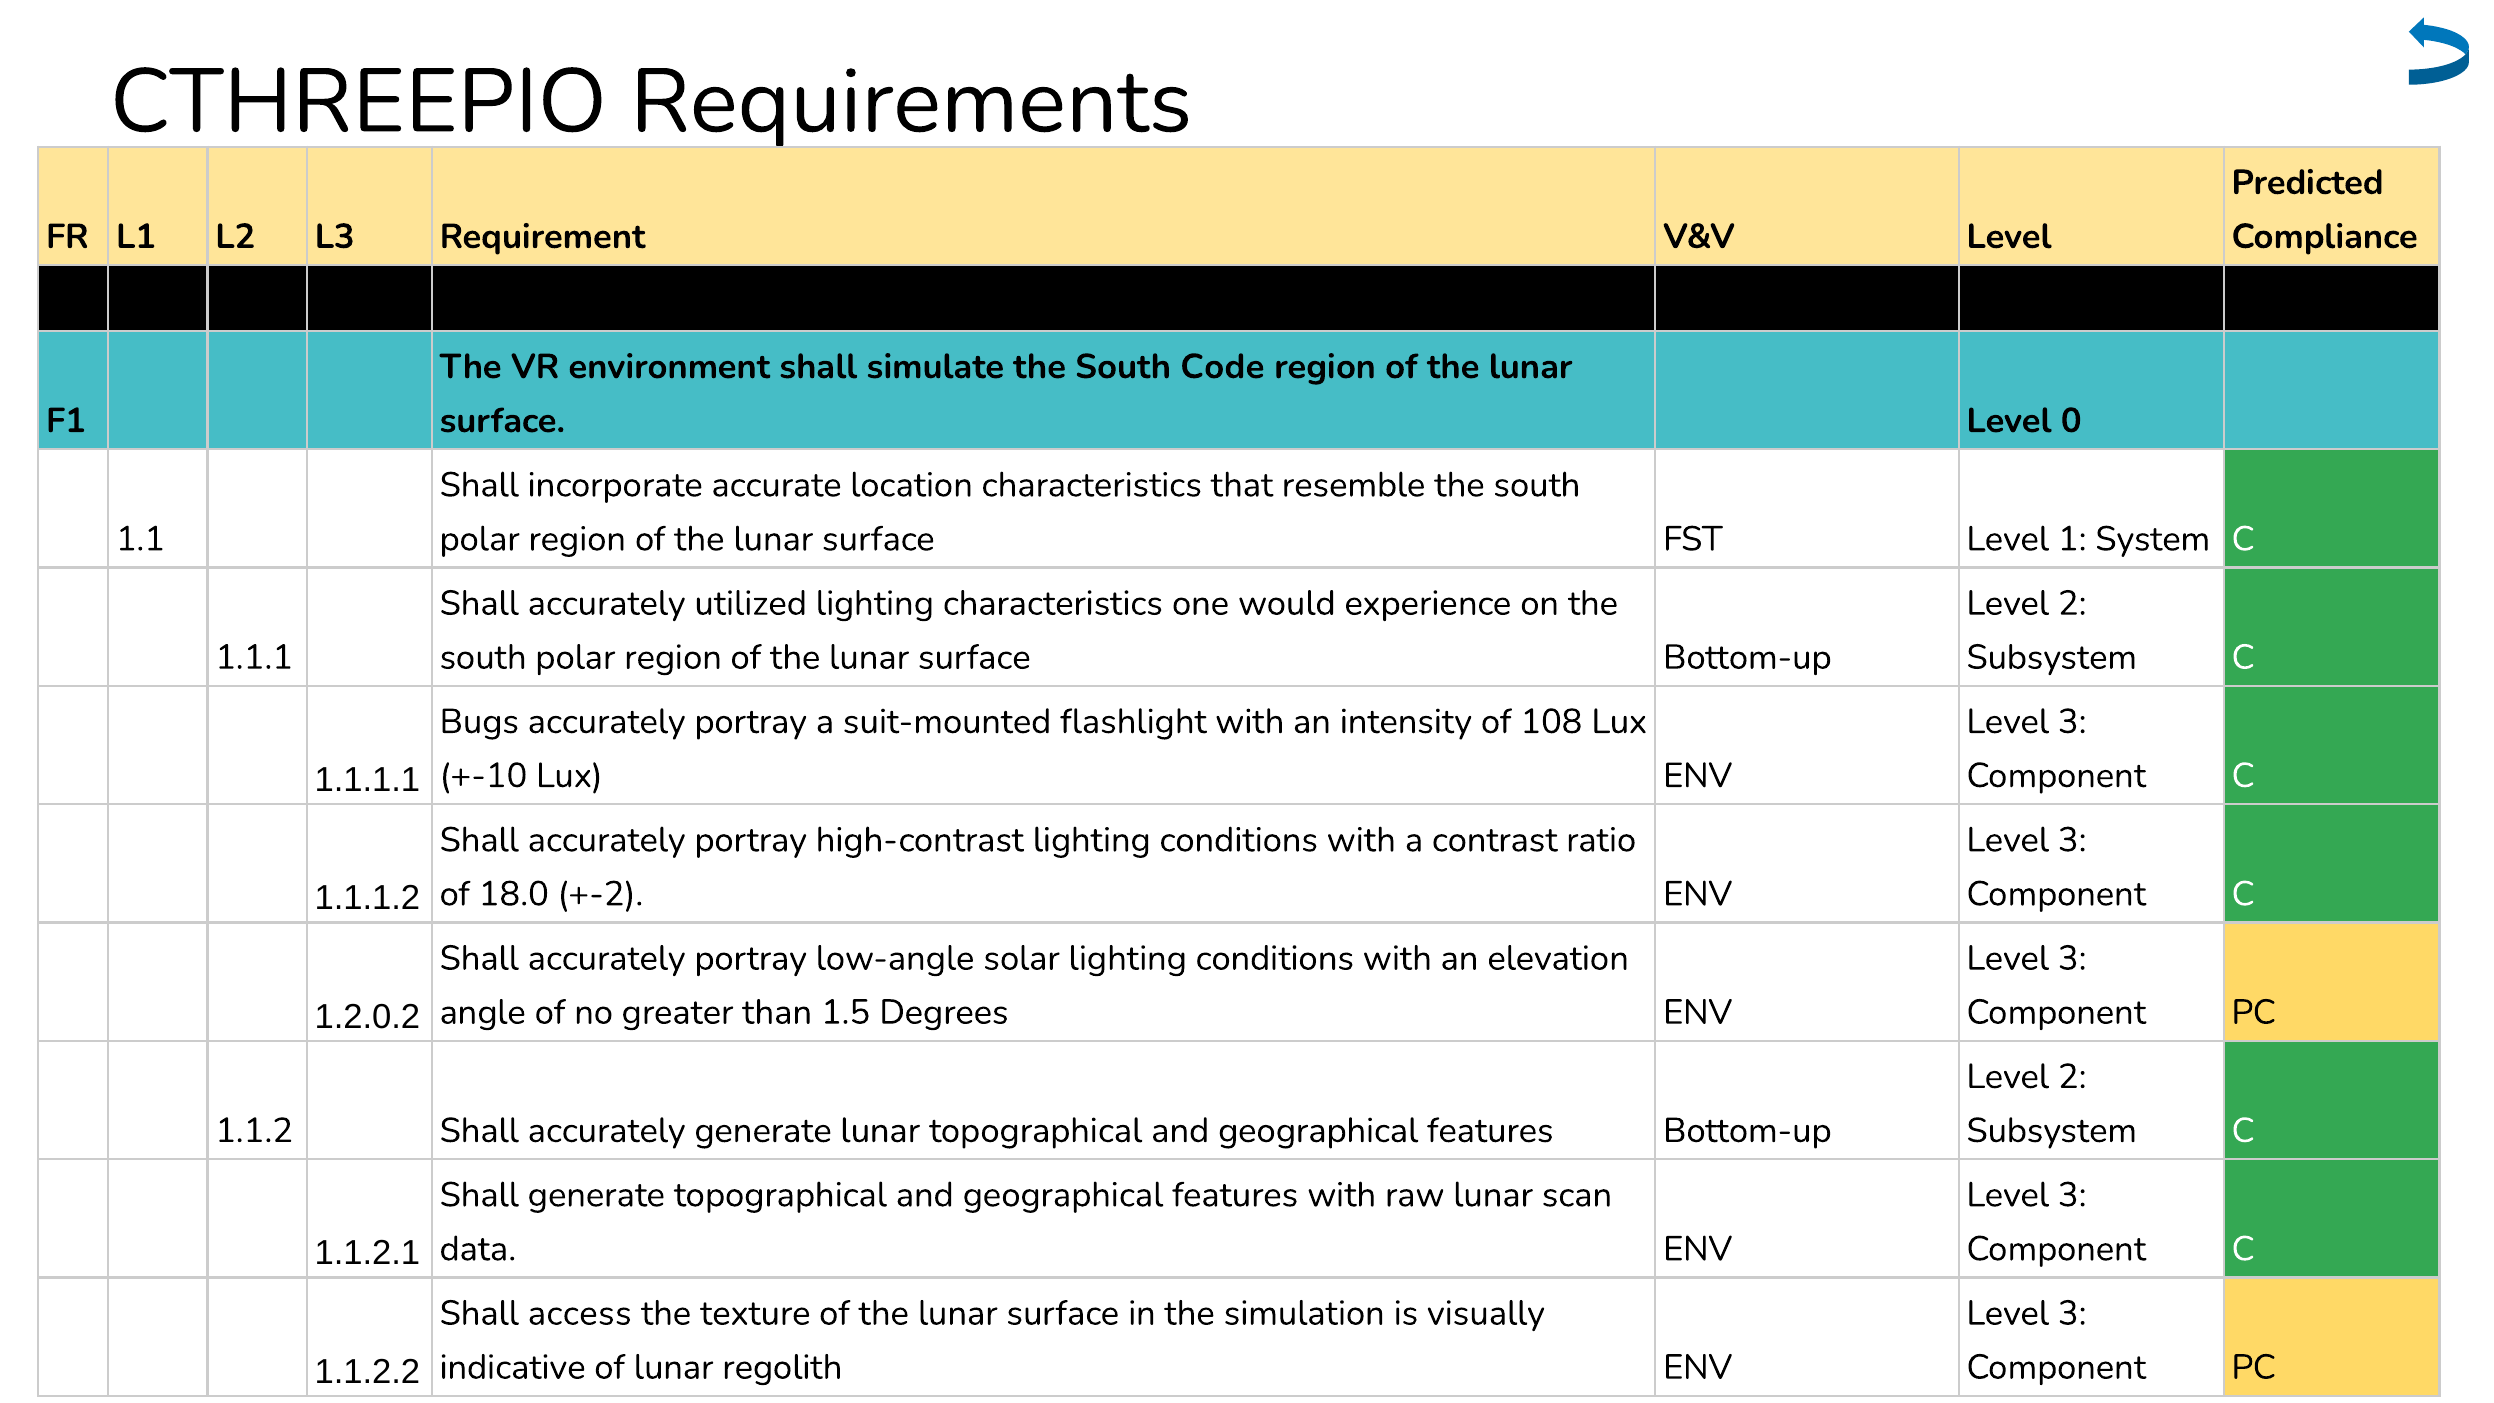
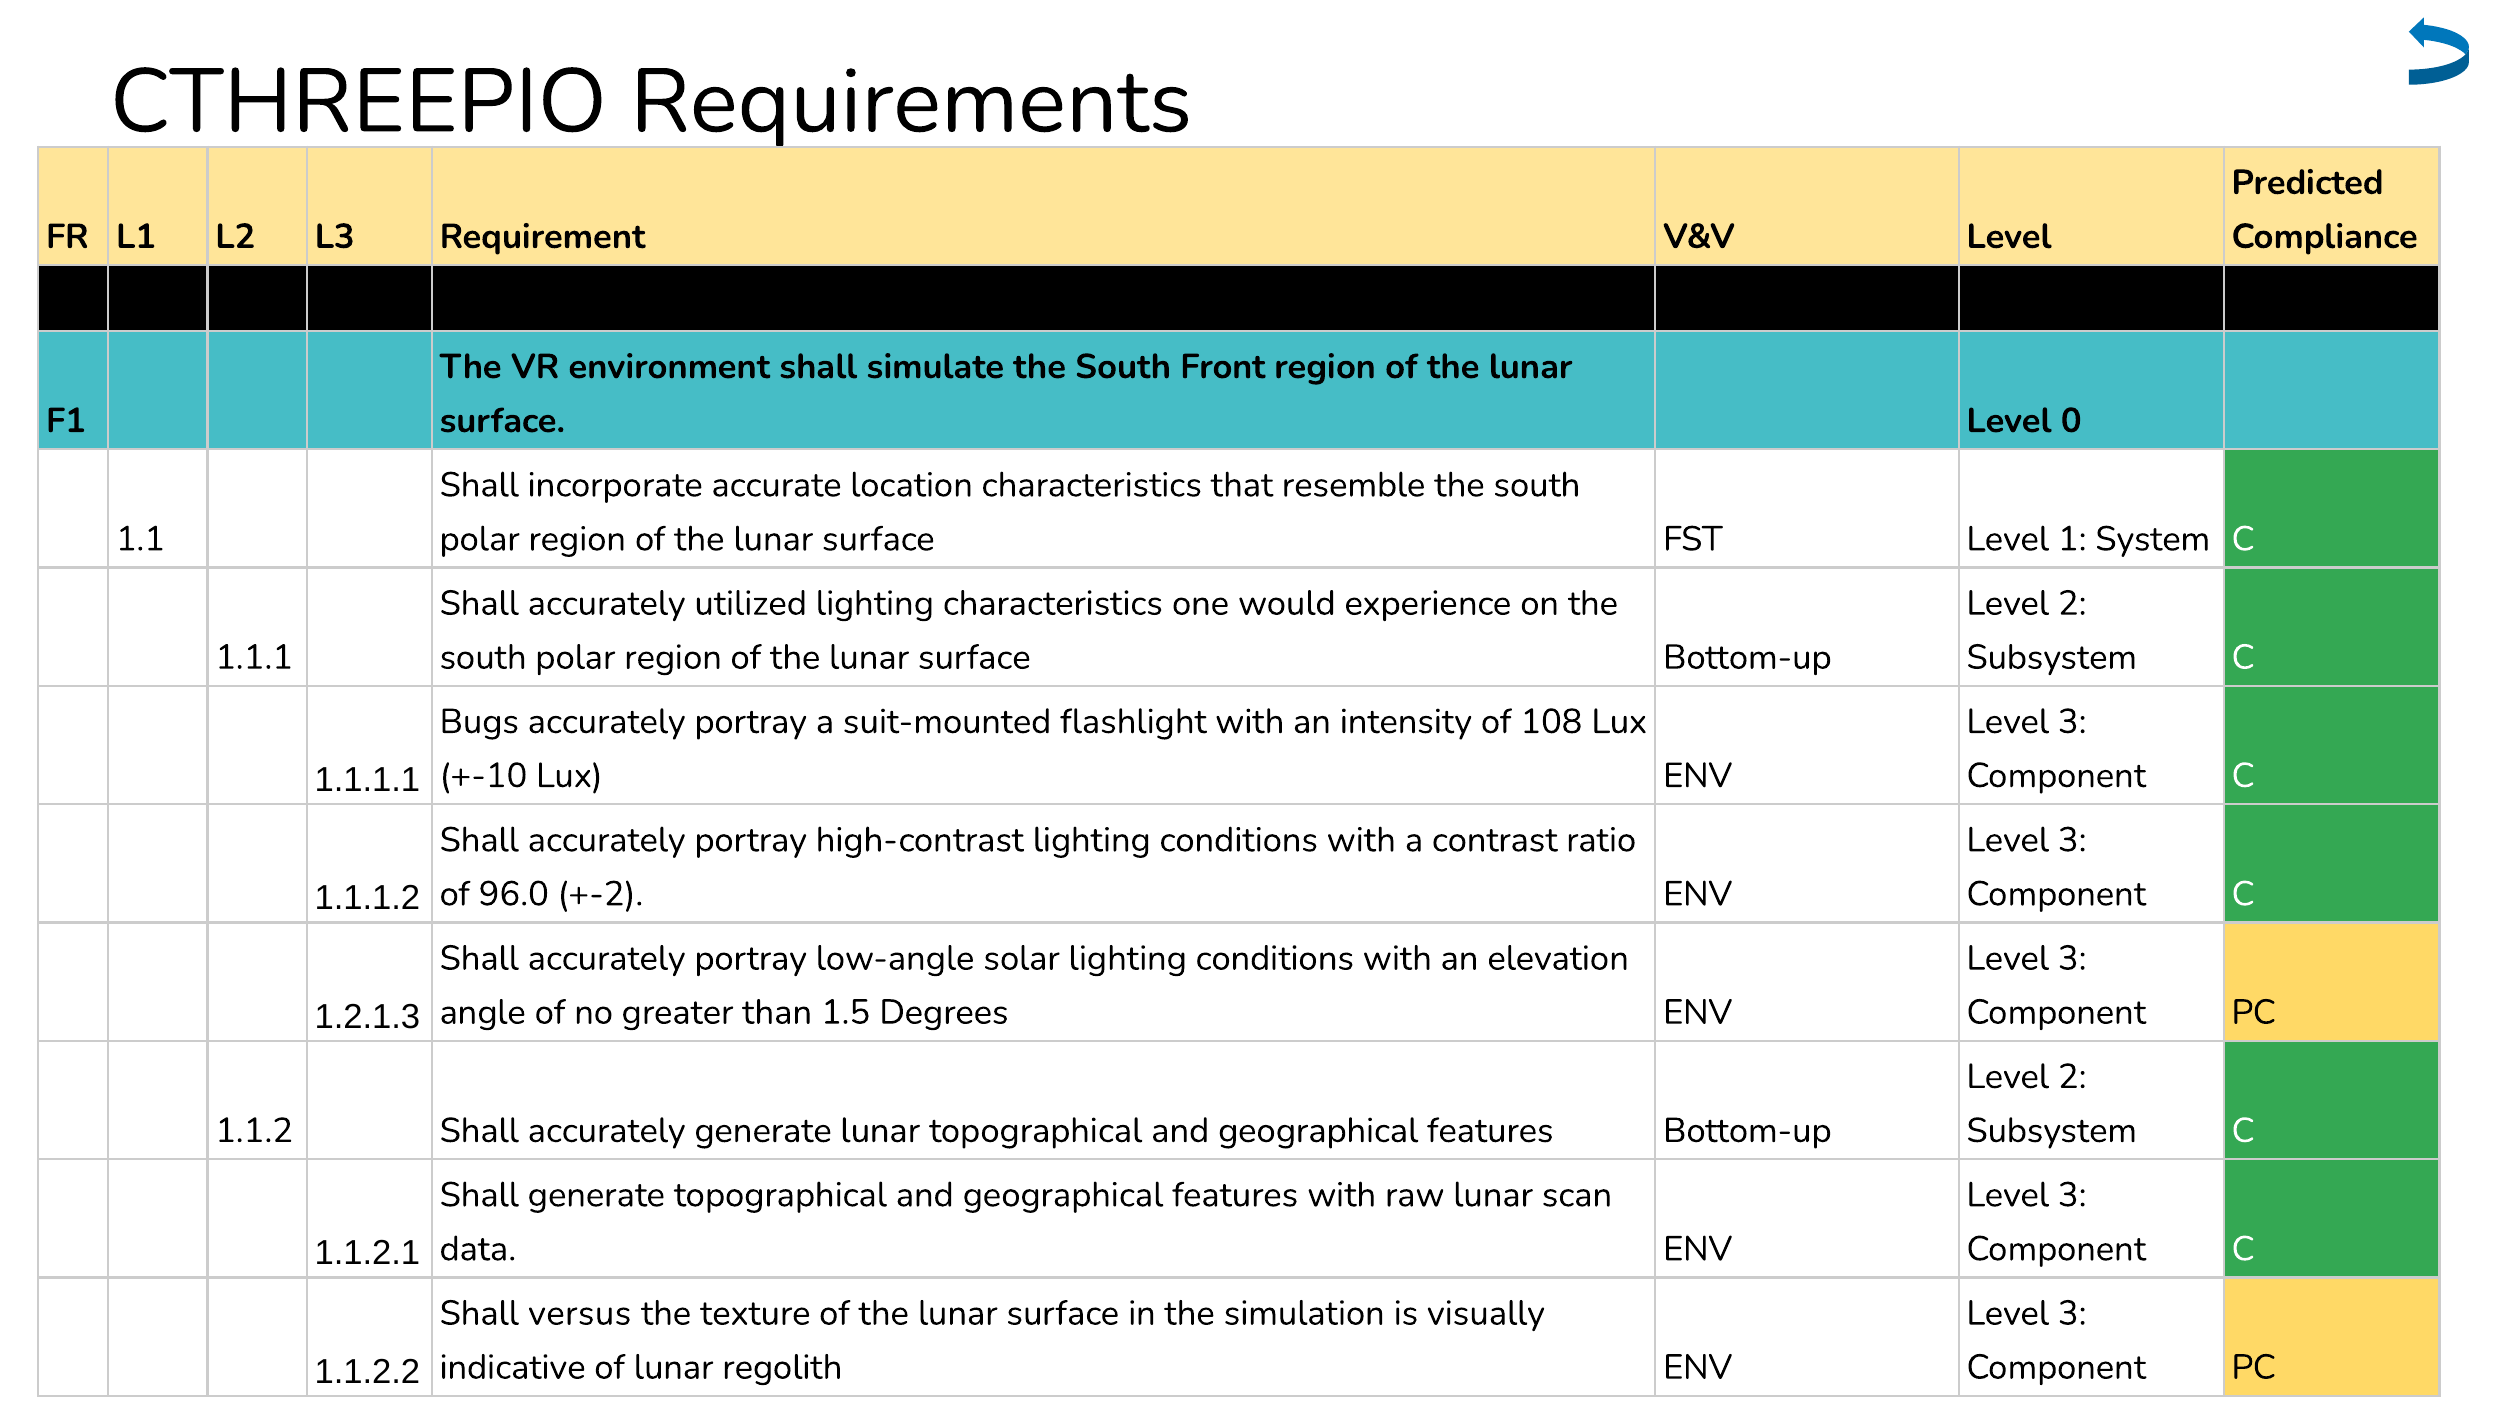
Code: Code -> Front (1223, 367)
18.0: 18.0 -> 96.0 (514, 894)
1.2.0.2: 1.2.0.2 -> 1.2.1.3 (367, 1017)
access: access -> versus (580, 1313)
